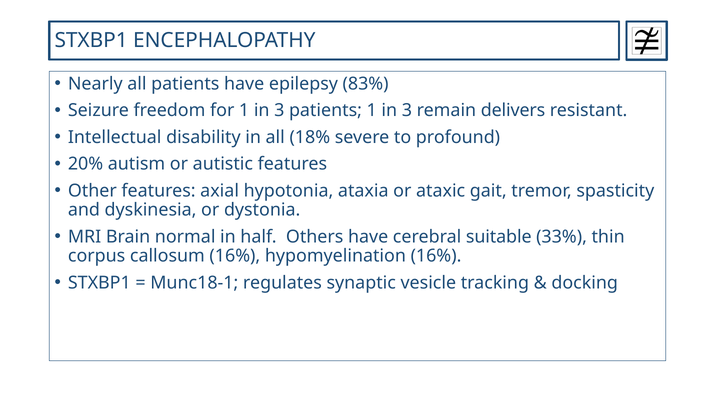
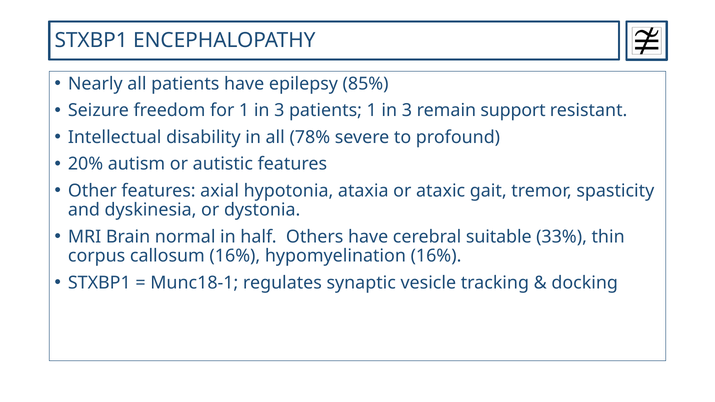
83%: 83% -> 85% (366, 84)
delivers: delivers -> support (513, 110)
18%: 18% -> 78% (310, 137)
